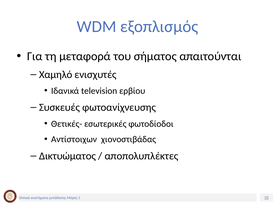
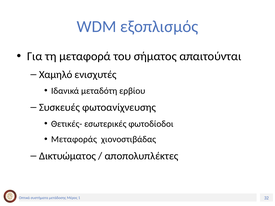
television: television -> μεταδότη (99, 91)
Αντίστοιχων: Αντίστοιχων -> Μεταφοράς (74, 140)
